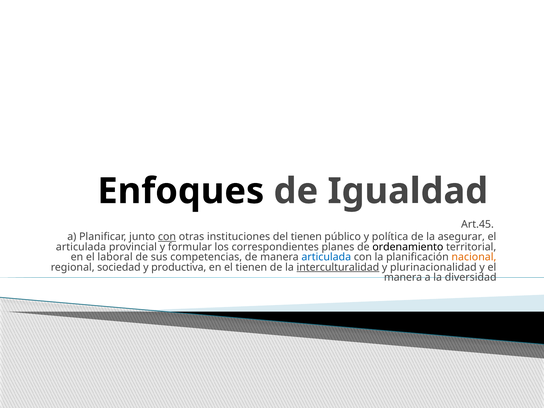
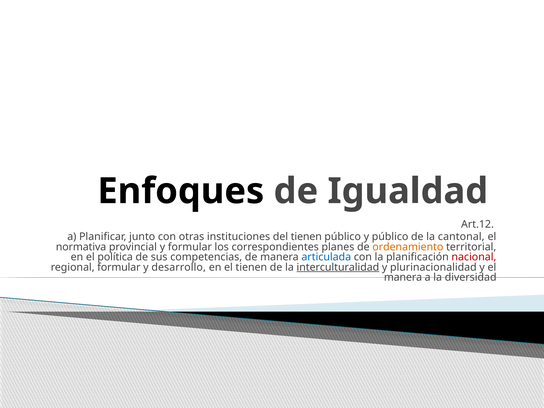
Art.45: Art.45 -> Art.12 (477, 224)
con underline: present -> none (167, 237)
y política: política -> público (390, 237)
asegurar: asegurar -> cantonal (461, 237)
articulada: articulada -> normativa (81, 247)
ordenamiento colour: black -> orange (408, 247)
laboral: laboral -> política (115, 257)
nacional colour: orange -> red (474, 257)
regional sociedad: sociedad -> formular (119, 267)
productiva: productiva -> desarrollo (179, 267)
